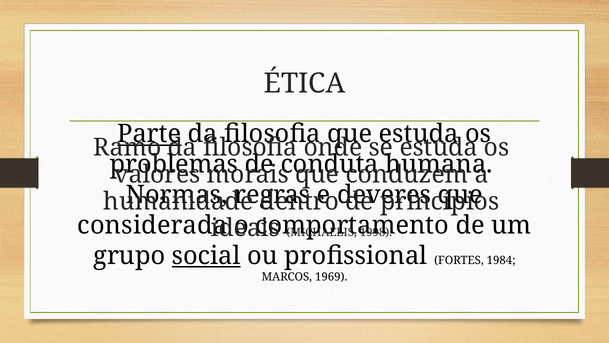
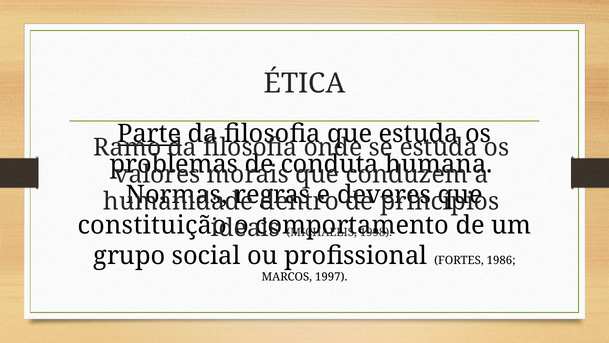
considerada: considerada -> constituição (152, 225)
social underline: present -> none (206, 256)
1984: 1984 -> 1986 (501, 260)
1969: 1969 -> 1997 (331, 277)
